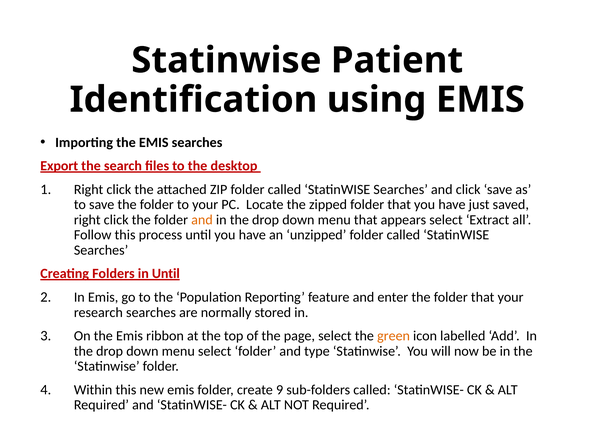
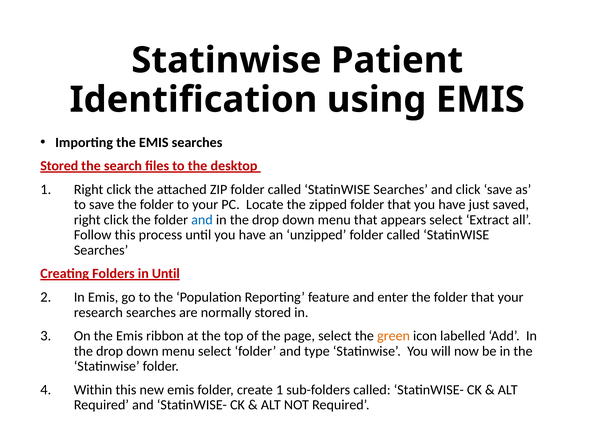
Export: Export -> Stored (59, 166)
and colour: orange -> blue (202, 220)
create 9: 9 -> 1 (280, 390)
